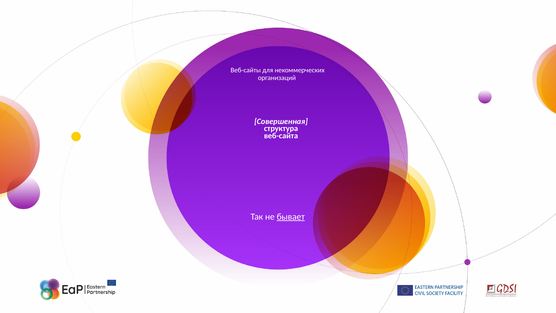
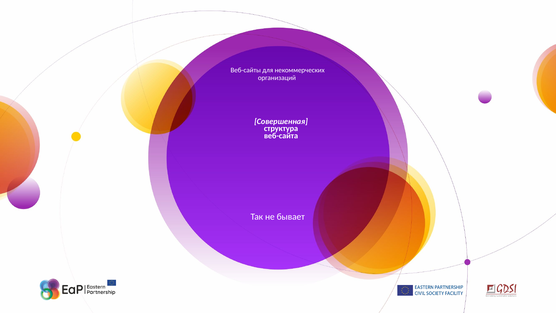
бывает underline: present -> none (291, 216)
